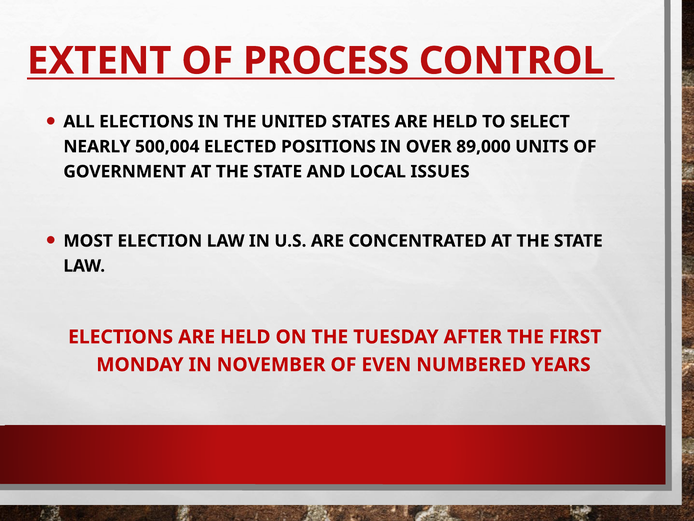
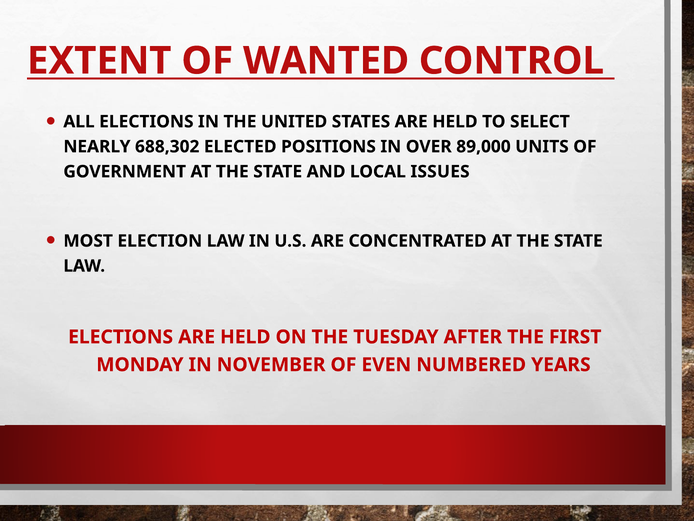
PROCESS: PROCESS -> WANTED (326, 61)
500,004: 500,004 -> 688,302 (167, 146)
